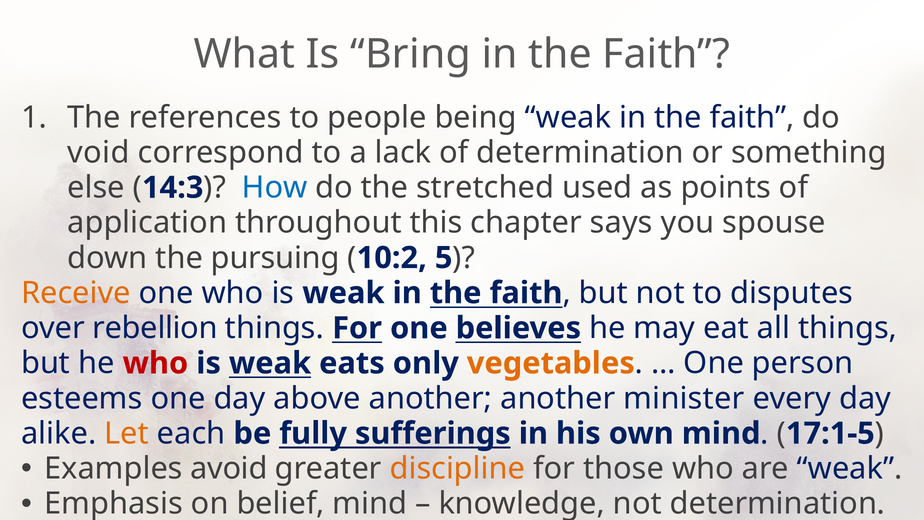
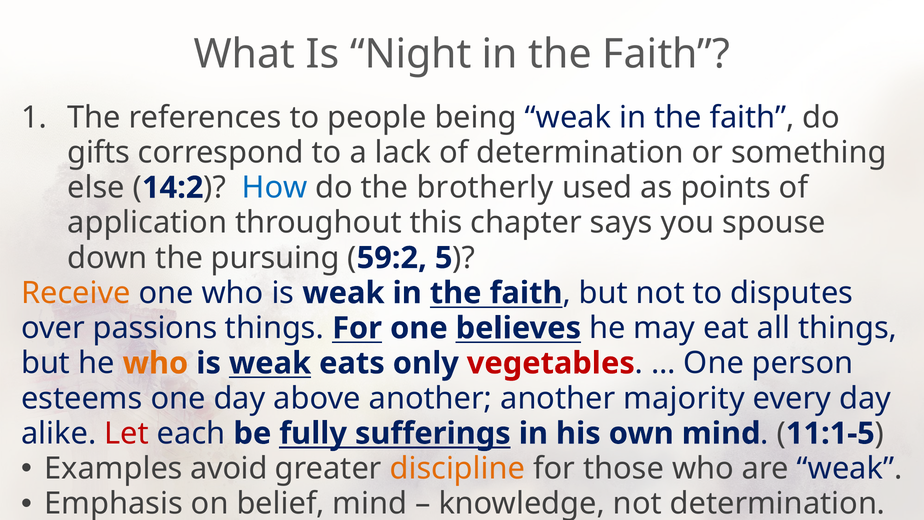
Bring: Bring -> Night (411, 54)
void: void -> gifts (99, 152)
14:3: 14:3 -> 14:2 (173, 188)
stretched: stretched -> brotherly (485, 188)
10:2: 10:2 -> 59:2 (392, 258)
rebellion: rebellion -> passions (155, 328)
who colour: red -> orange (155, 363)
vegetables colour: orange -> red (551, 363)
minister: minister -> majority (684, 398)
Let colour: orange -> red (127, 433)
17:1-5: 17:1-5 -> 11:1-5 (830, 433)
